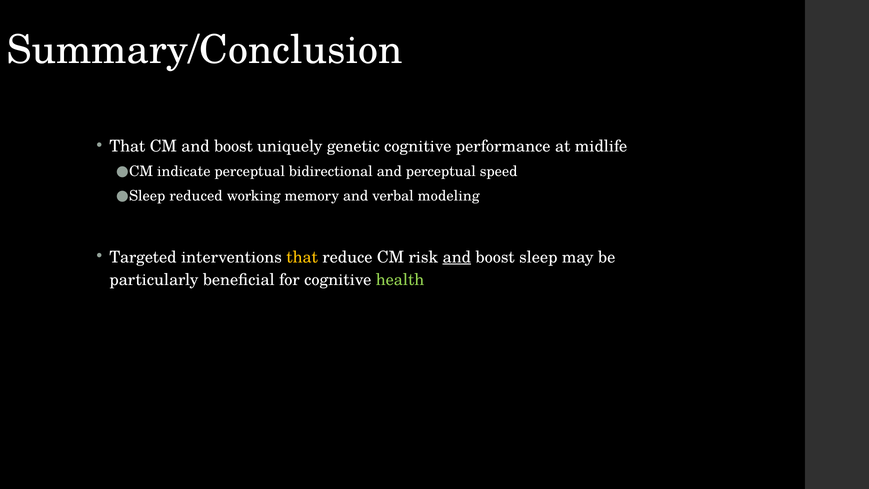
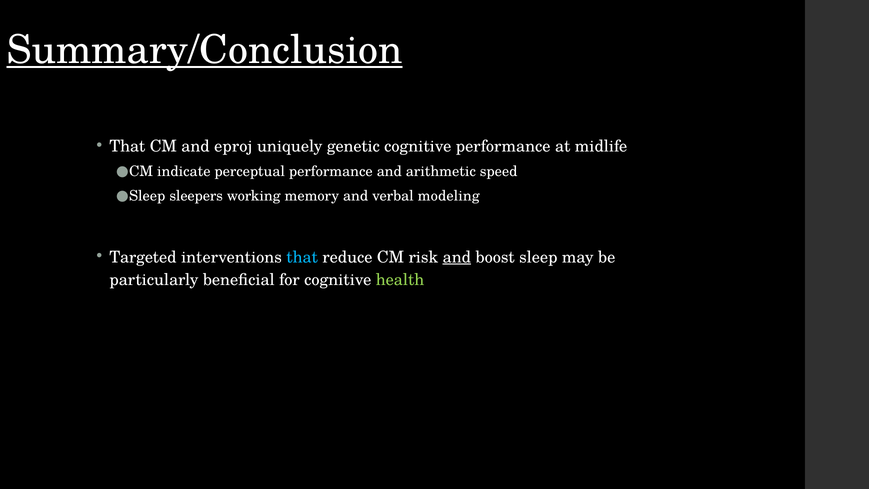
Summary/Conclusion underline: none -> present (205, 50)
CM and boost: boost -> eproj (233, 146)
perceptual bidirectional: bidirectional -> performance (331, 171)
and perceptual: perceptual -> arithmetic (441, 171)
reduced: reduced -> sleepers (196, 196)
that colour: yellow -> light blue (302, 257)
